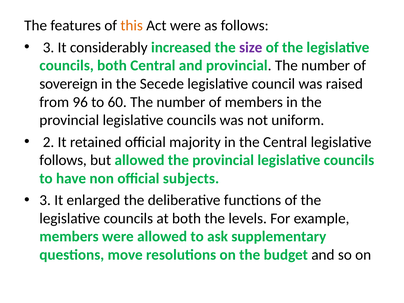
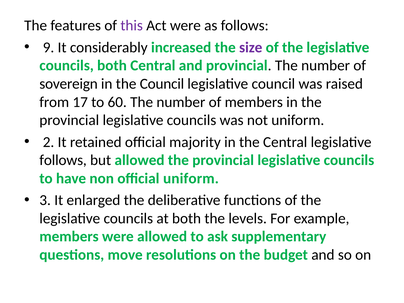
this colour: orange -> purple (132, 26)
3: 3 -> 9 (49, 47)
the Secede: Secede -> Council (162, 84)
96: 96 -> 17 (80, 102)
official subjects: subjects -> uniform (191, 178)
